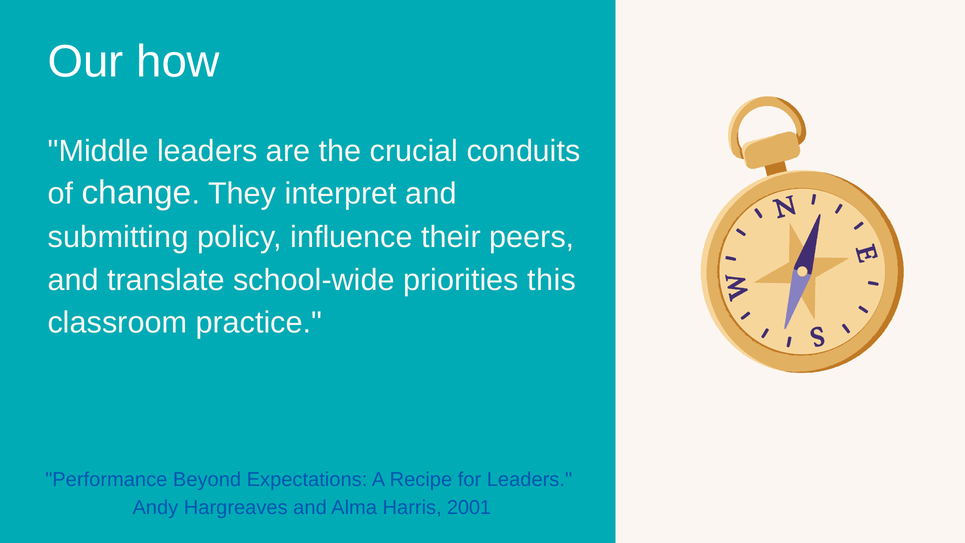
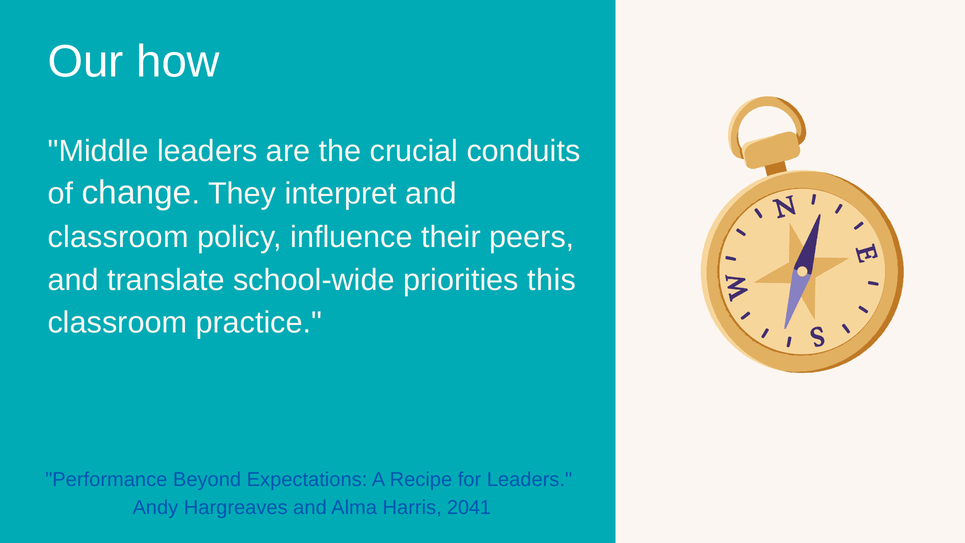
submitting: submitting -> classroom (118, 237)
2001: 2001 -> 2041 (469, 508)
